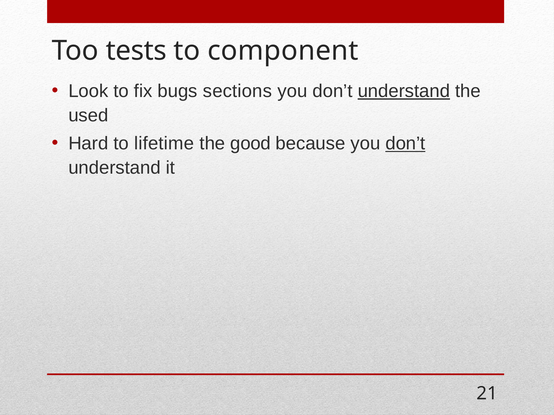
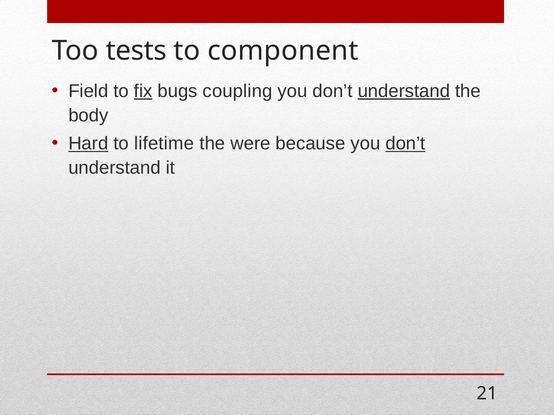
Look: Look -> Field (88, 91)
fix underline: none -> present (143, 91)
sections: sections -> coupling (238, 91)
used: used -> body (88, 116)
Hard underline: none -> present (88, 144)
good: good -> were (250, 144)
